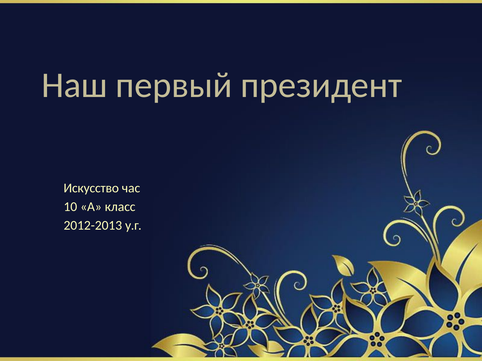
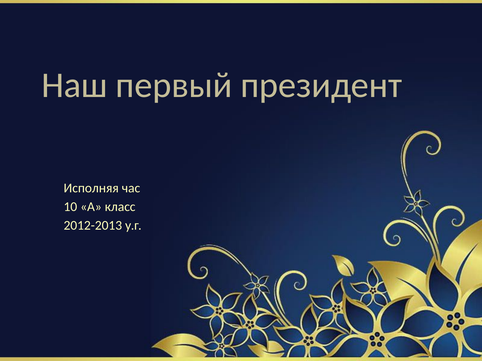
Искусство: Искусство -> Исполняя (91, 188)
